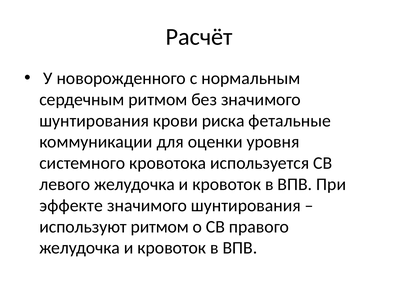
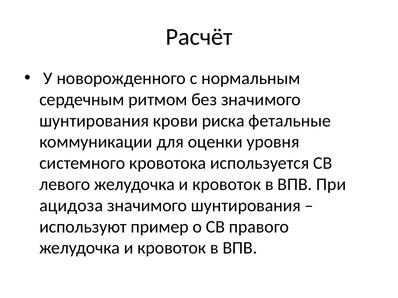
эффекте: эффекте -> ацидоза (71, 206)
используют ритмом: ритмом -> пример (160, 227)
